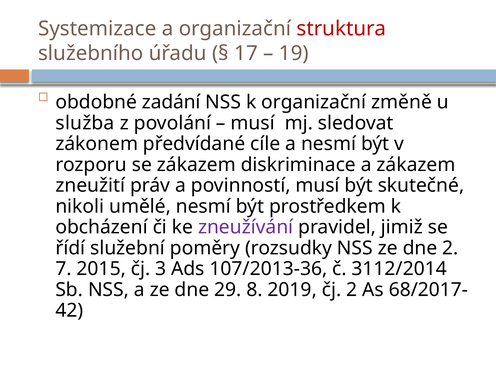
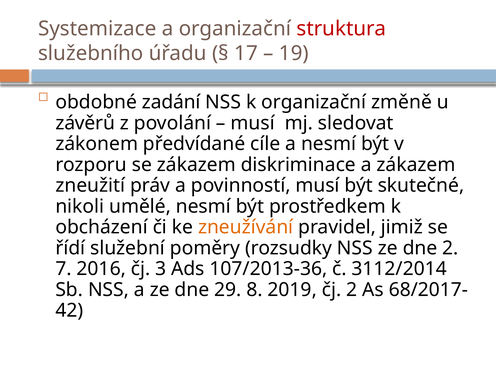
služba: služba -> závěrů (85, 123)
zneužívání colour: purple -> orange (246, 227)
2015: 2015 -> 2016 (101, 269)
